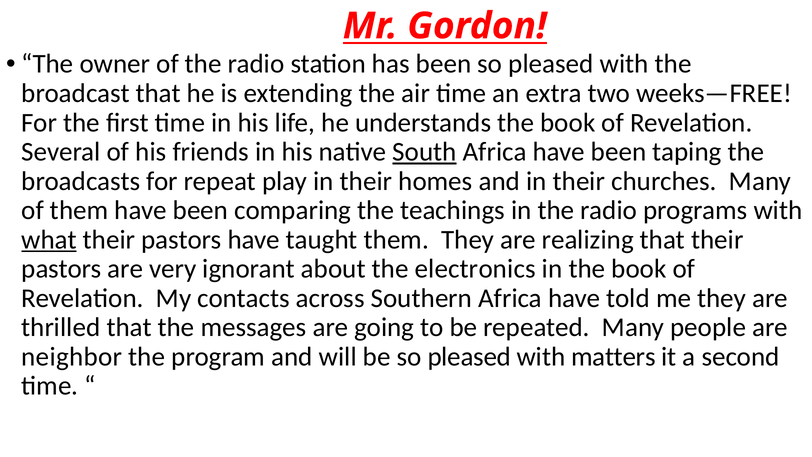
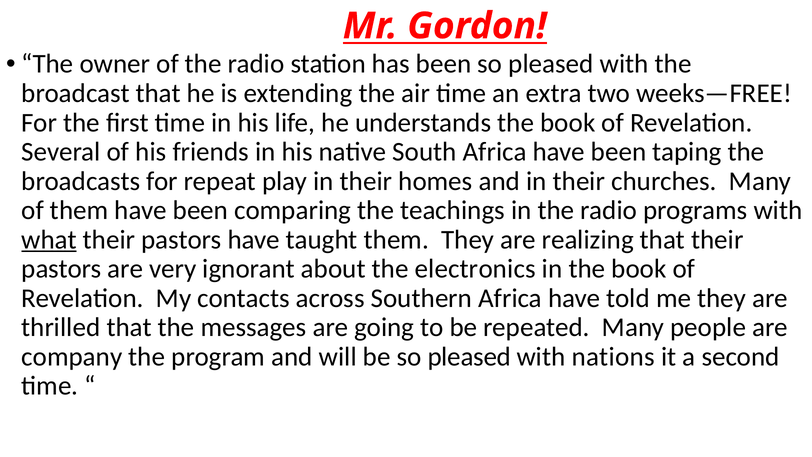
South underline: present -> none (425, 152)
neighbor: neighbor -> company (72, 357)
matters: matters -> nations (613, 357)
